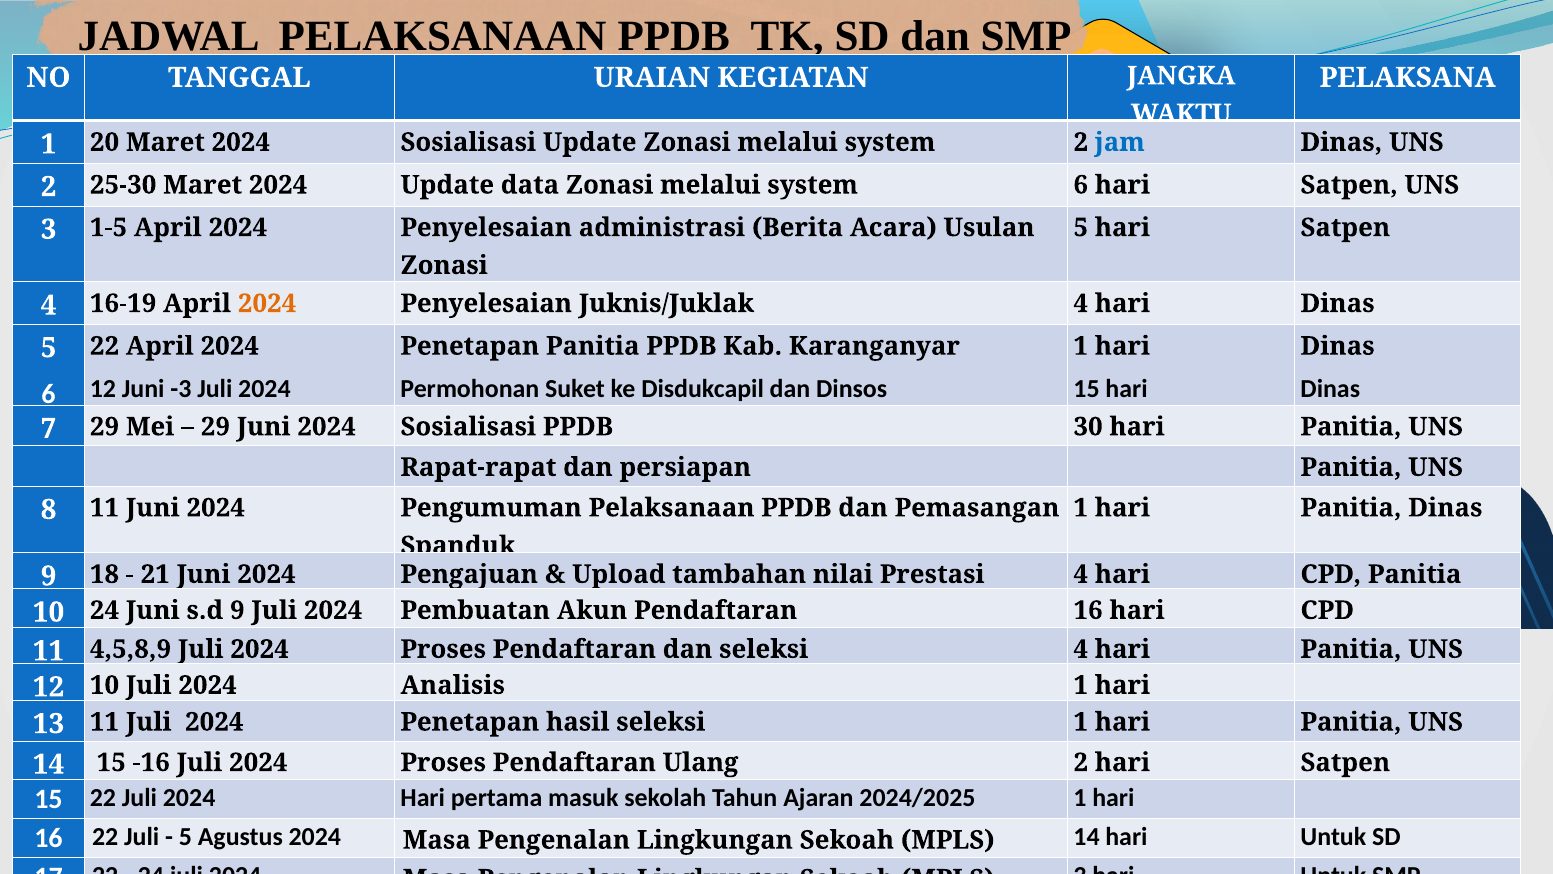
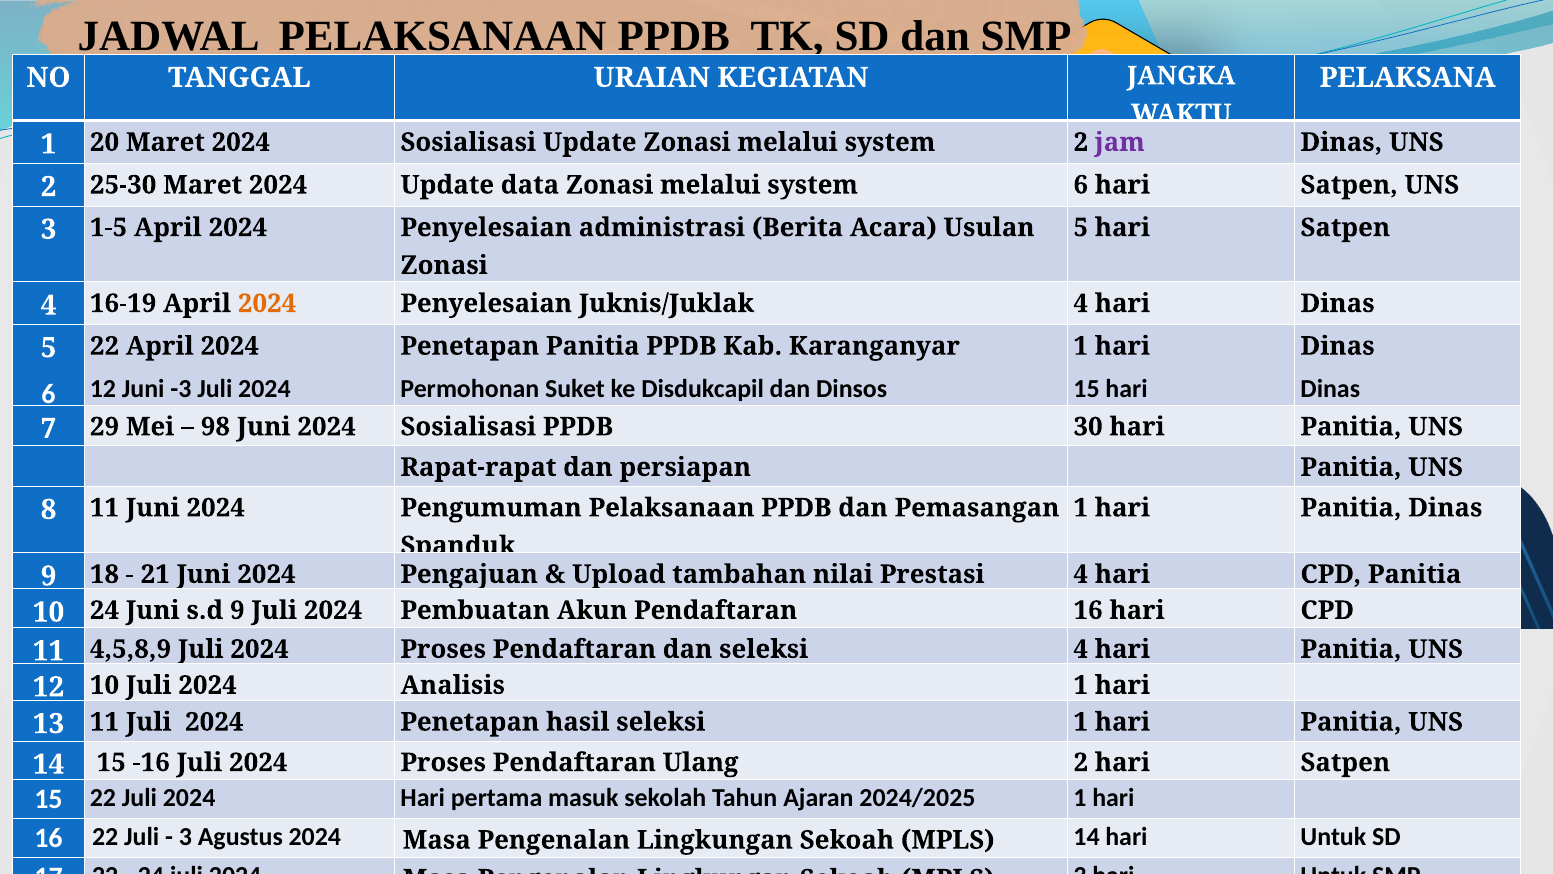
jam colour: blue -> purple (1120, 142)
29: 29 -> 98 (215, 427)
5: 5 -> 3 (185, 836)
